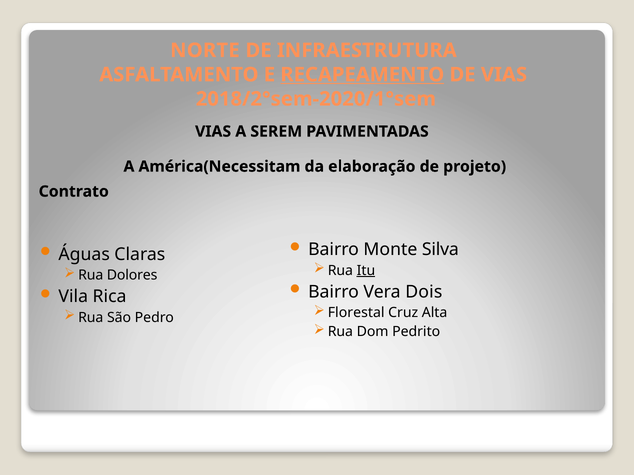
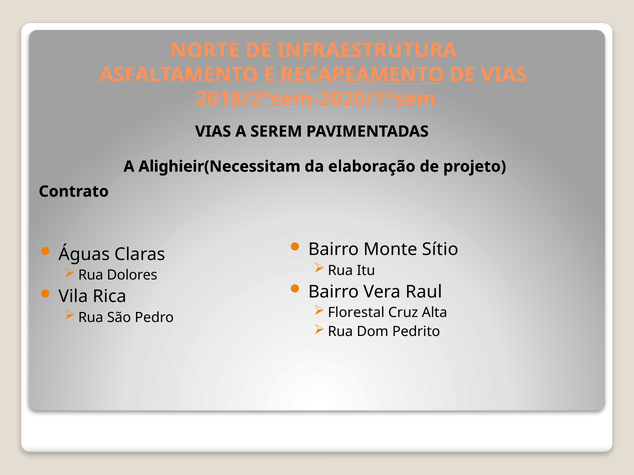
América(Necessitam: América(Necessitam -> Alighieir(Necessitam (220, 167)
Silva: Silva -> Sítio (440, 250)
Itu underline: present -> none (366, 271)
Dois: Dois -> Raul (424, 292)
